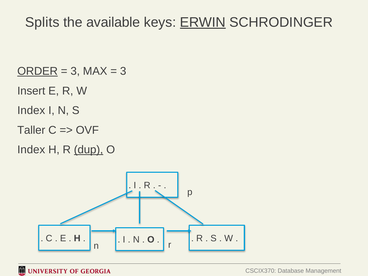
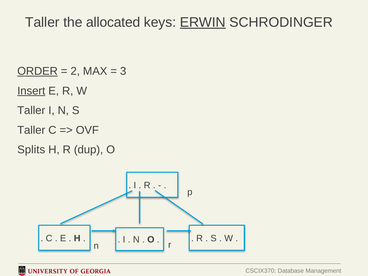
Splits: Splits -> Taller (42, 22)
available: available -> allocated (113, 22)
3: 3 -> 2 (75, 71)
Insert underline: none -> present (31, 91)
Index: Index -> Taller (31, 110)
Index: Index -> Splits (31, 150)
dup underline: present -> none (89, 150)
